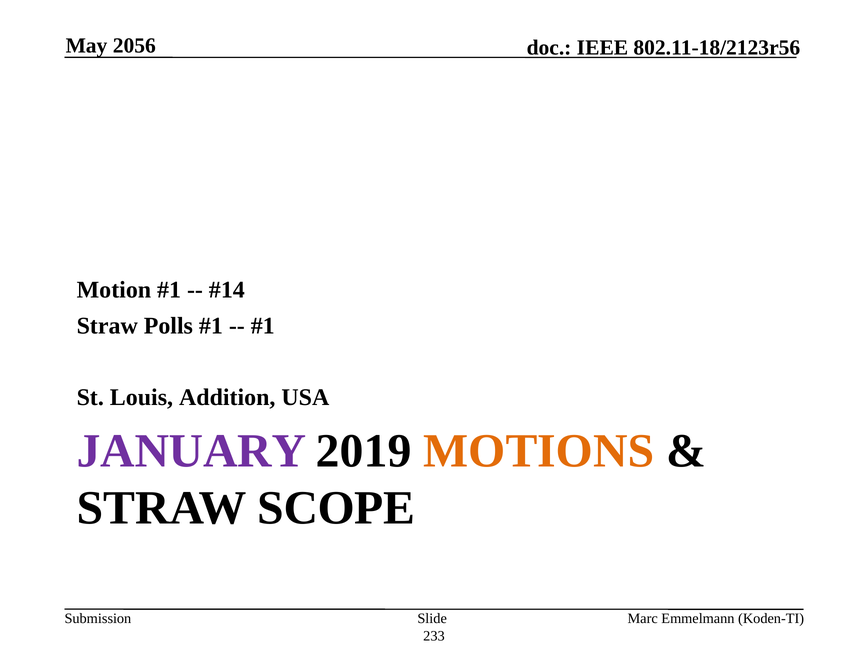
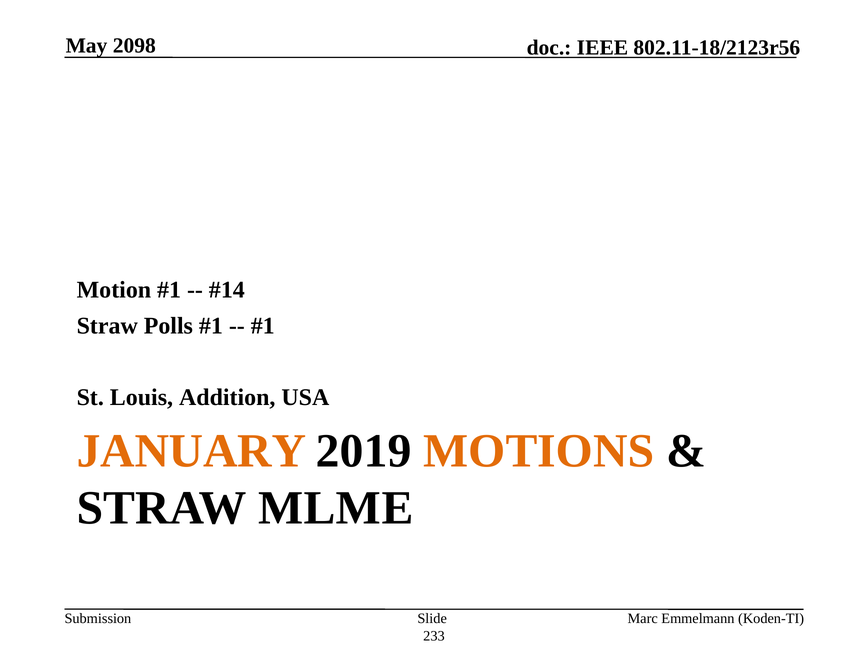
2056: 2056 -> 2098 (134, 46)
JANUARY colour: purple -> orange (191, 451)
SCOPE: SCOPE -> MLME (336, 509)
